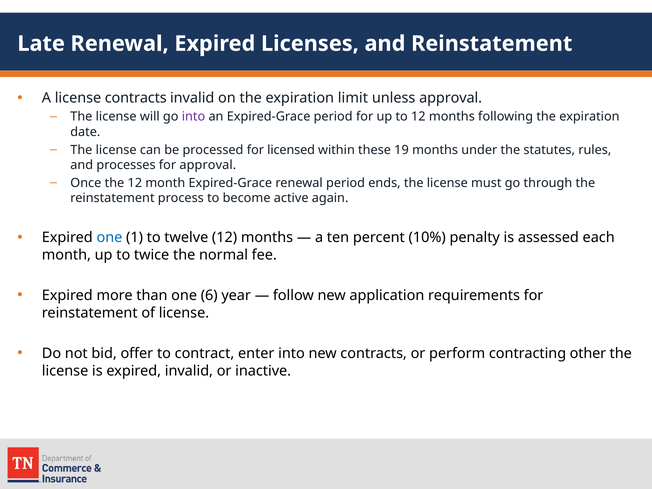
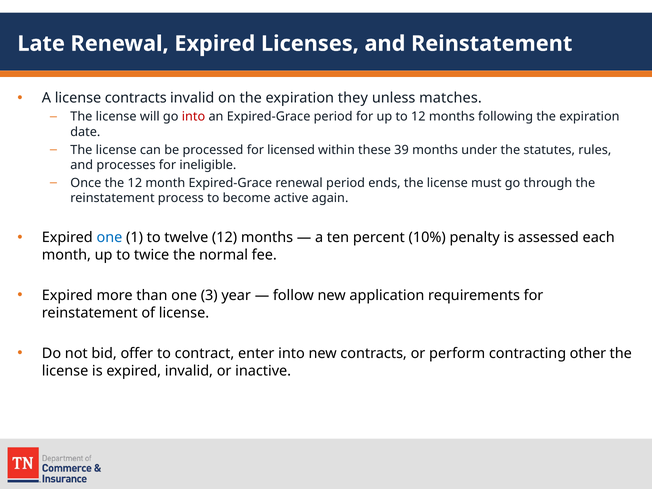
limit: limit -> they (353, 98)
unless approval: approval -> matches (450, 98)
into colour: purple -> red (194, 117)
19: 19 -> 39 (402, 150)
for approval: approval -> ineligible (208, 165)
6: 6 -> 3 (209, 296)
